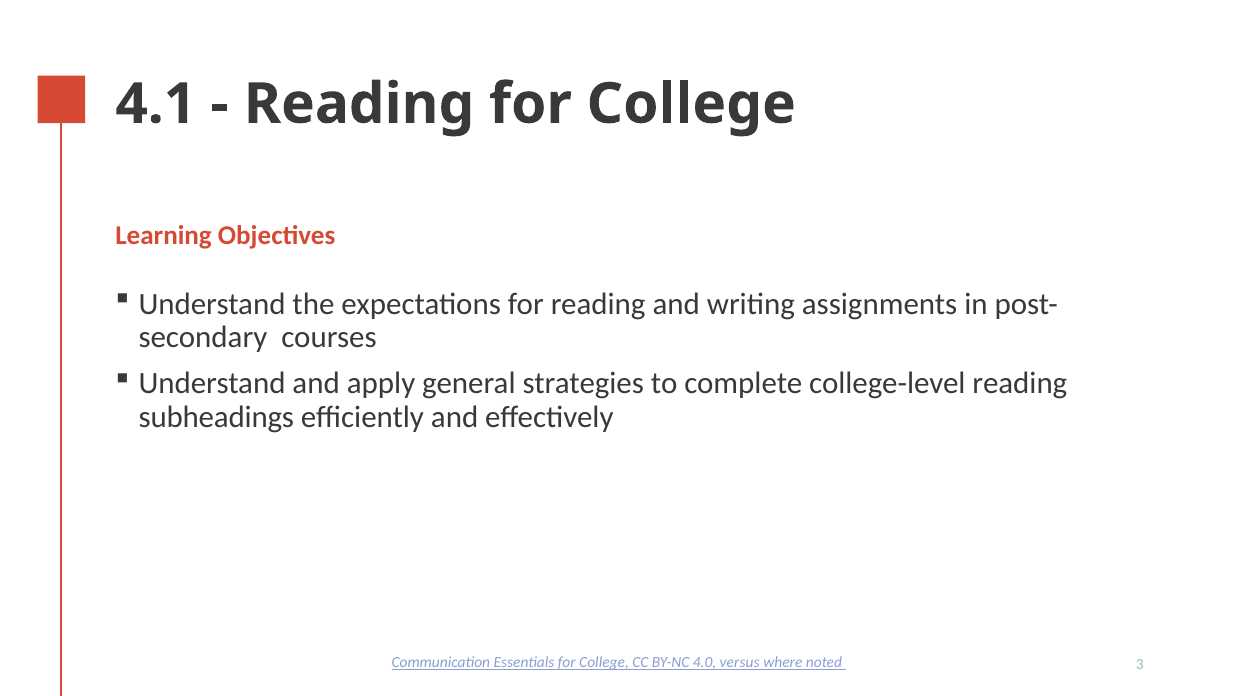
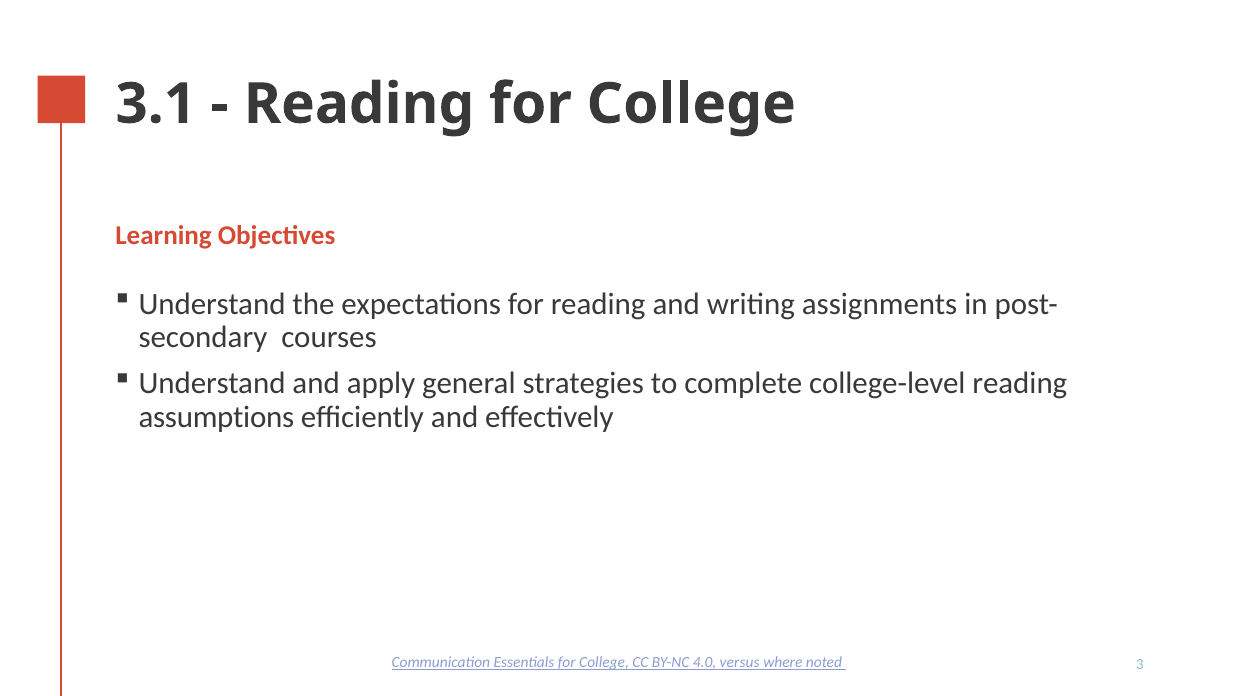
4.1: 4.1 -> 3.1 (156, 104)
subheadings: subheadings -> assumptions (216, 417)
